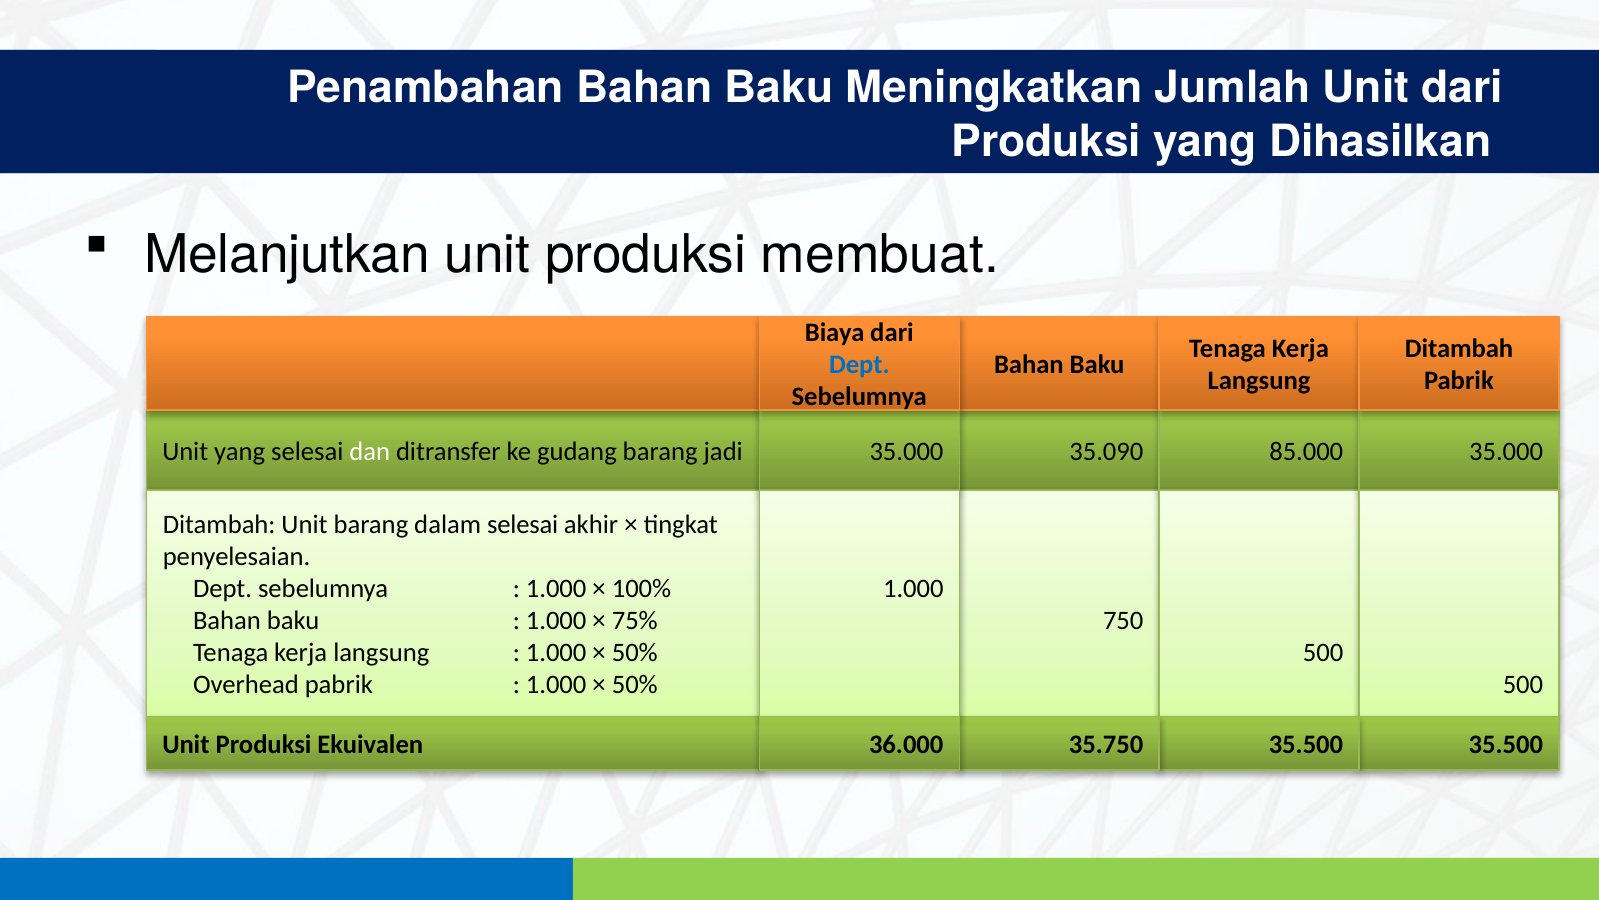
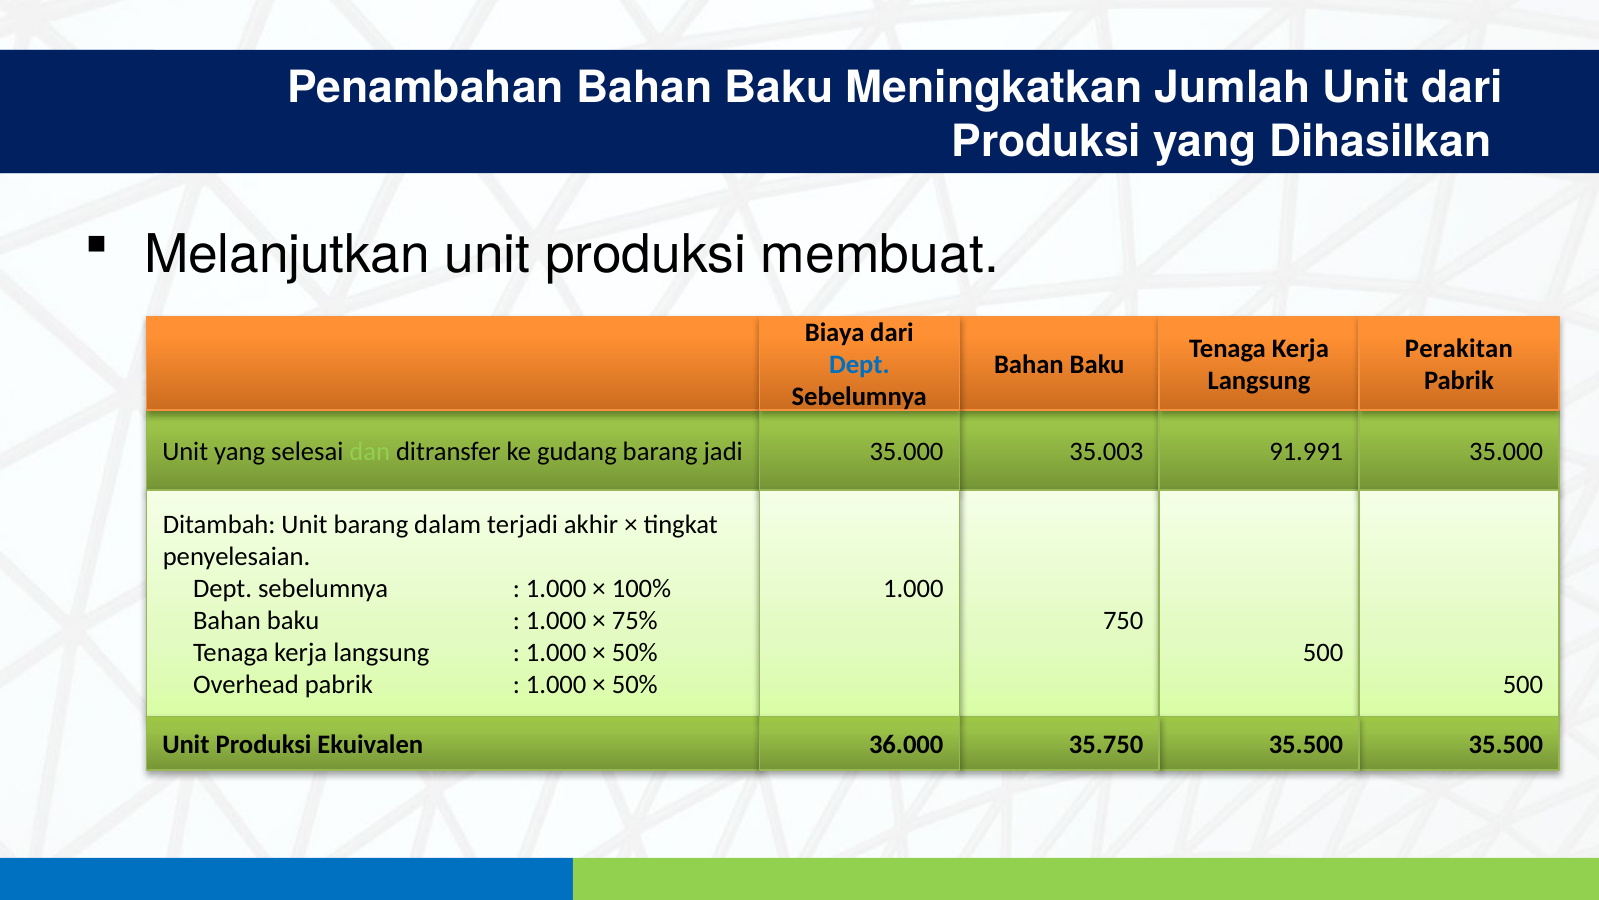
Ditambah: Ditambah -> Perakitan (1459, 349)
dan colour: white -> light green (370, 452)
35.090: 35.090 -> 35.003 (1106, 452)
85.000: 85.000 -> 91.991 (1306, 452)
dalam selesai: selesai -> terjadi (523, 525)
